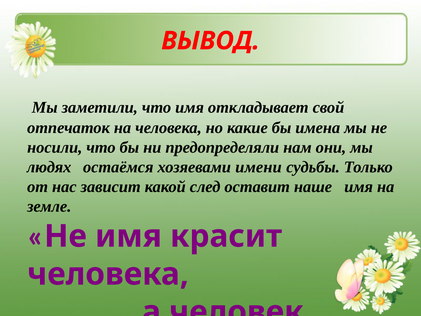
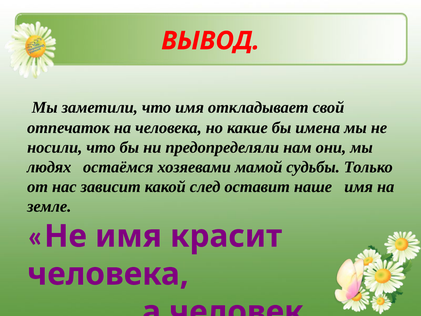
имени: имени -> мамой (259, 167)
